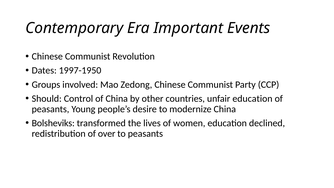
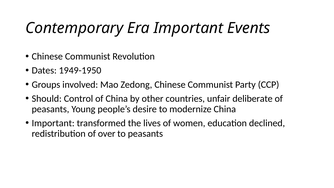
1997-1950: 1997-1950 -> 1949-1950 (80, 70)
unfair education: education -> deliberate (253, 98)
Bolsheviks: Bolsheviks -> Important (53, 123)
